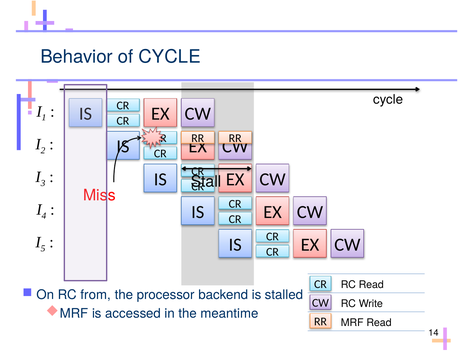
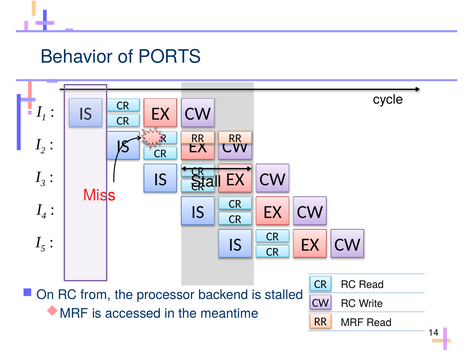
of CYCLE: CYCLE -> PORTS (170, 57)
